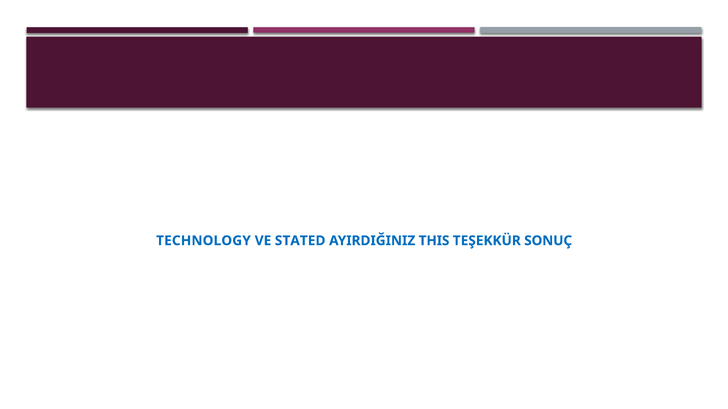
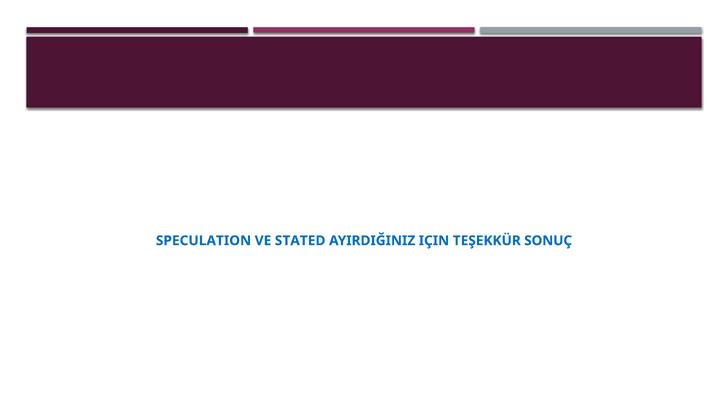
TECHNOLOGY: TECHNOLOGY -> SPECULATION (204, 241)
THIS: THIS -> IÇIN (434, 241)
